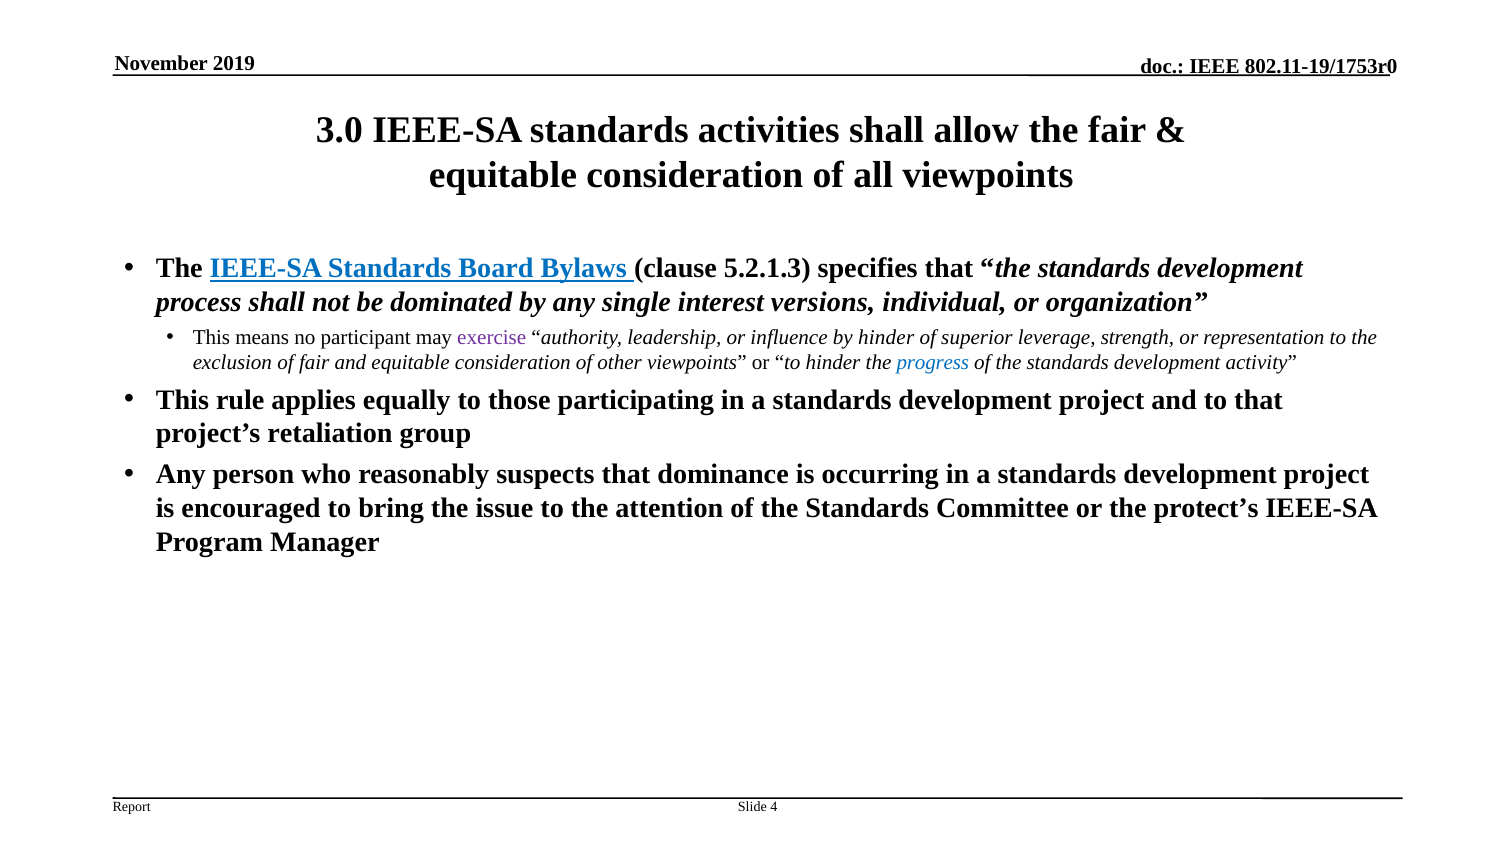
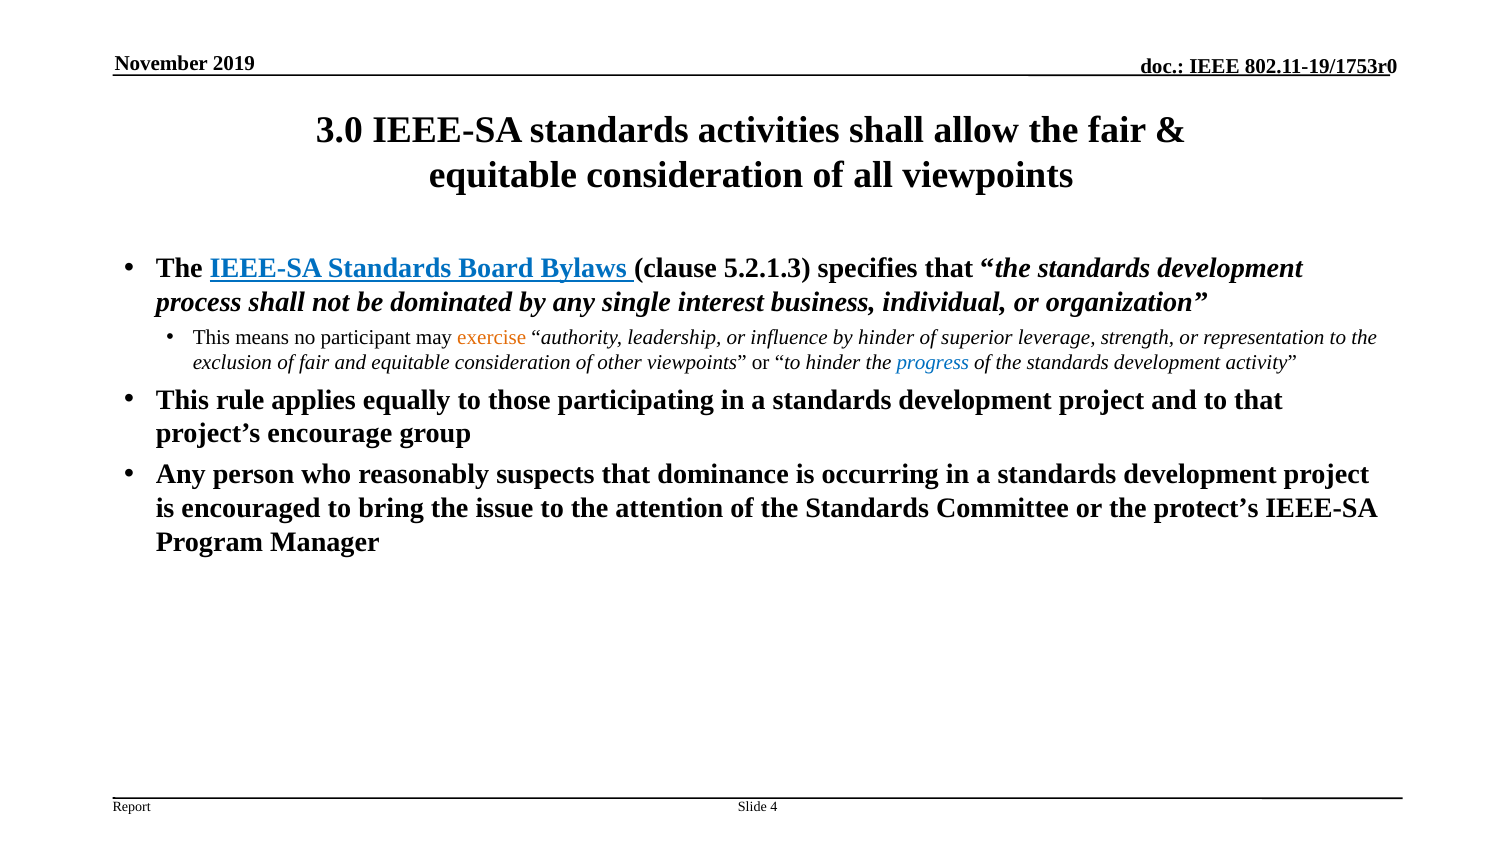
versions: versions -> business (823, 303)
exercise colour: purple -> orange (492, 338)
retaliation: retaliation -> encourage (330, 434)
